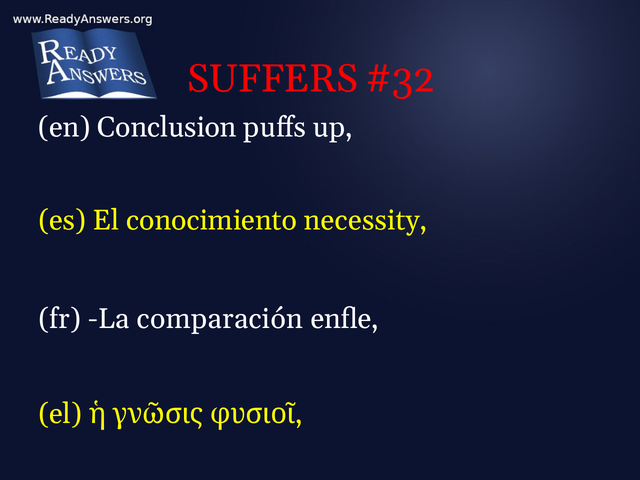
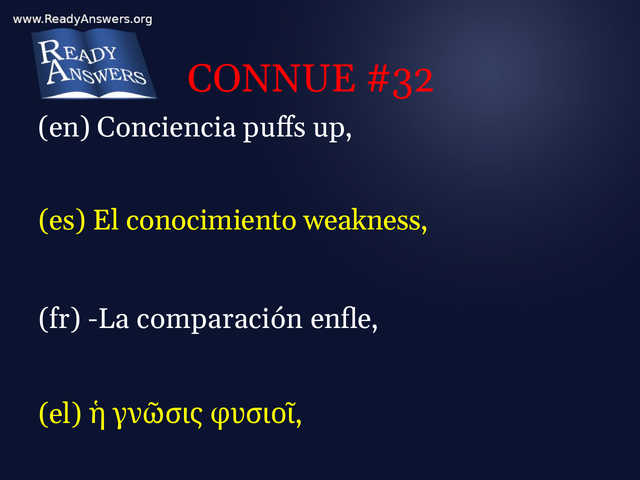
SUFFERS: SUFFERS -> CONNUE (272, 79)
Conclusion: Conclusion -> Conciencia (167, 127)
necessity: necessity -> weakness (366, 220)
